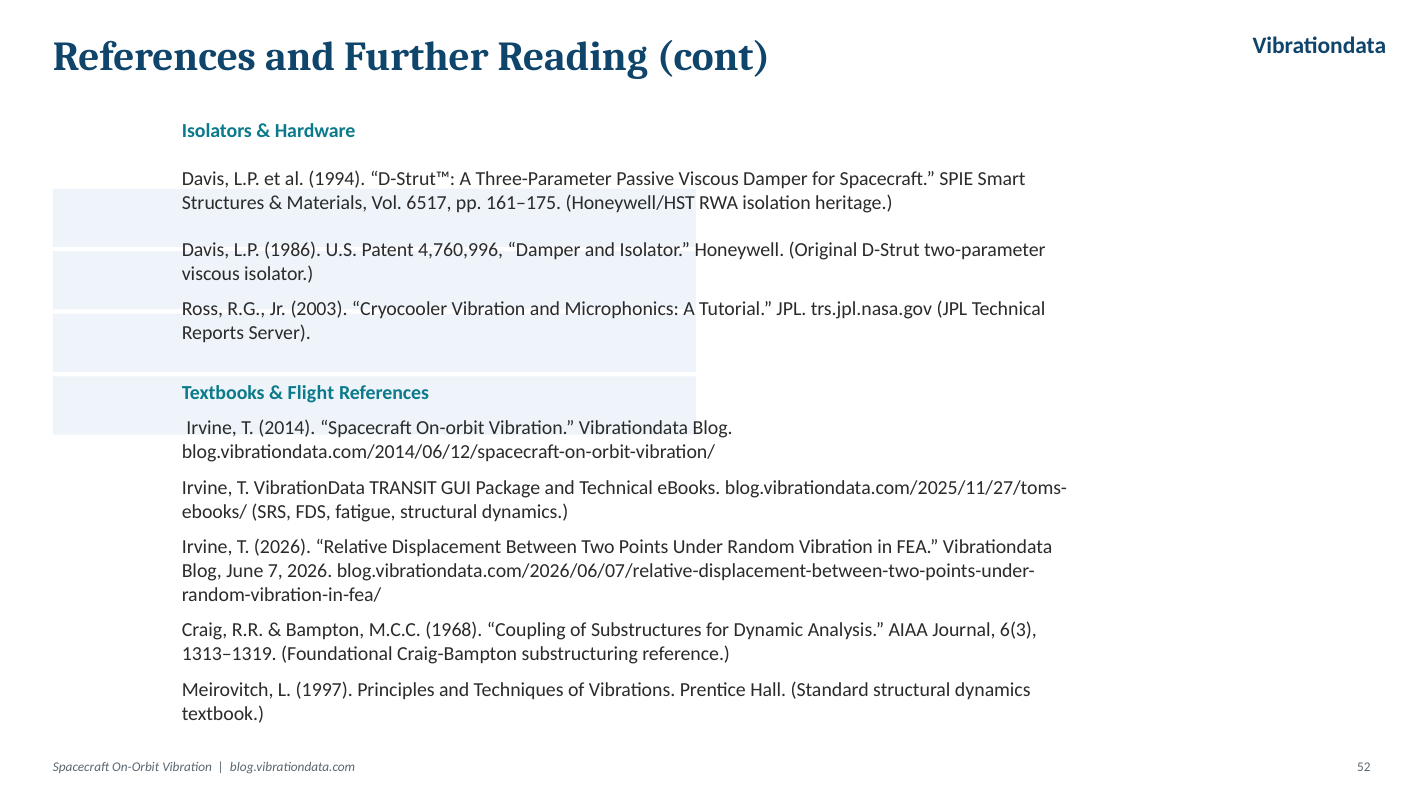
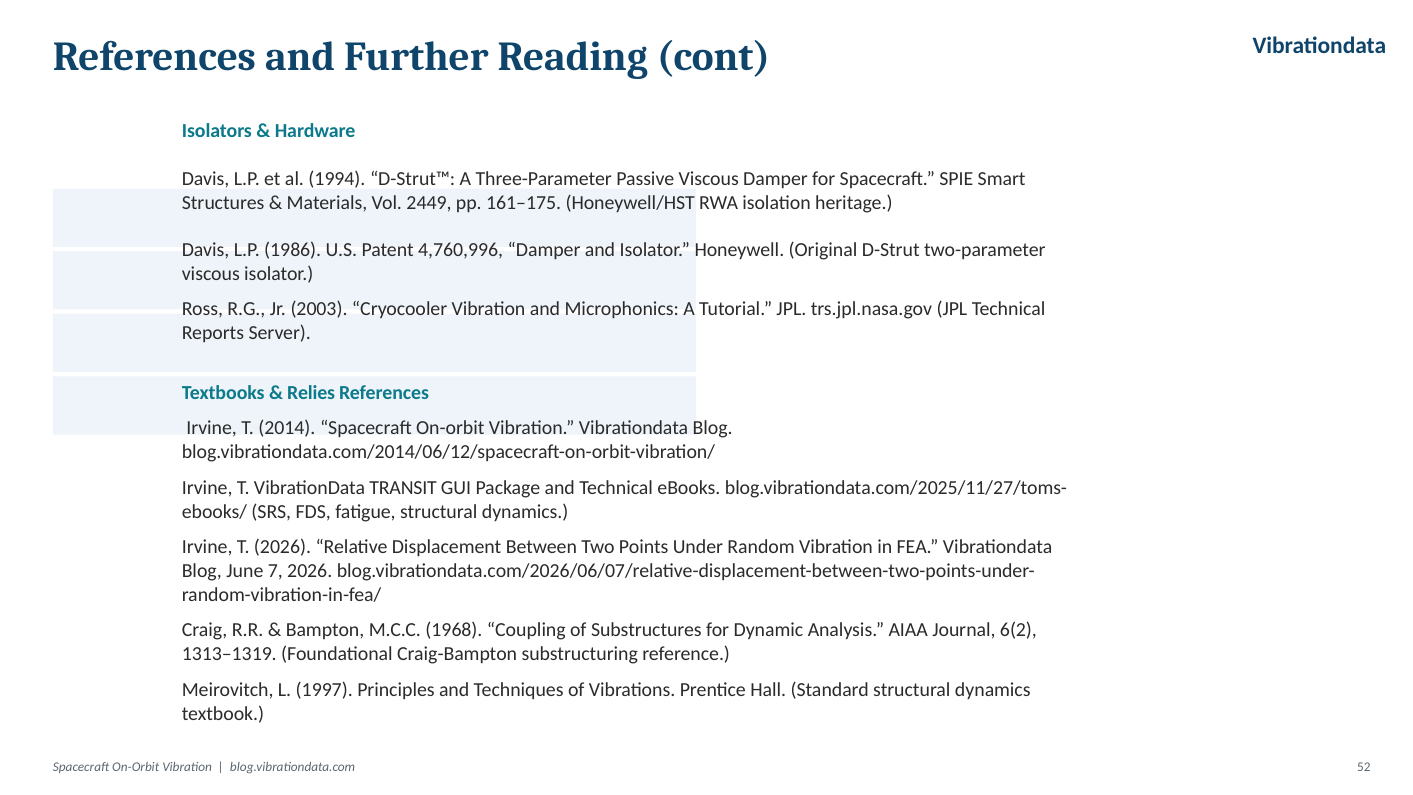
6517: 6517 -> 2449 (429, 203)
Flight: Flight -> Relies (311, 393)
6(3: 6(3 -> 6(2 (1018, 630)
